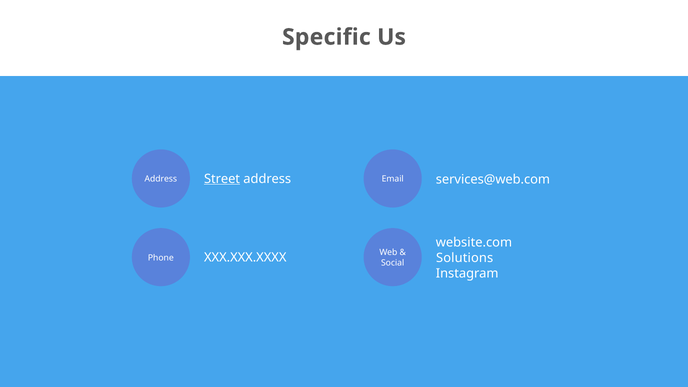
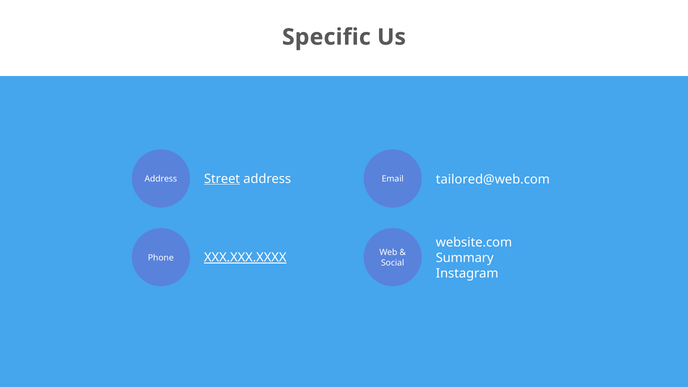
services@web.com: services@web.com -> tailored@web.com (493, 179)
XXX.XXX.XXXX underline: none -> present (245, 257)
Solutions: Solutions -> Summary (465, 258)
